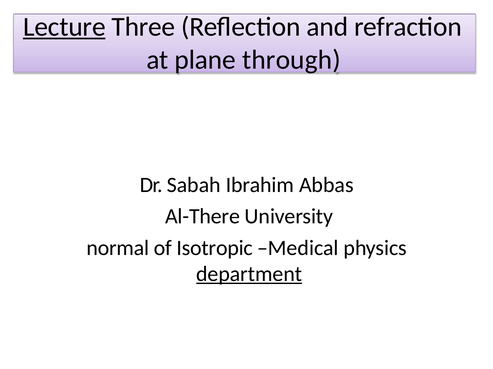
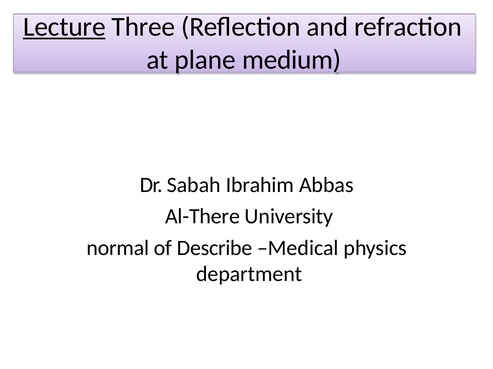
through: through -> medium (292, 60)
Isotropic: Isotropic -> Describe (215, 248)
department underline: present -> none (249, 275)
